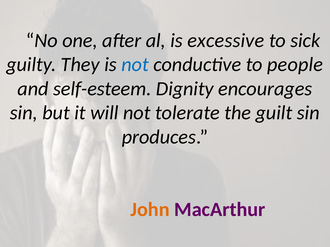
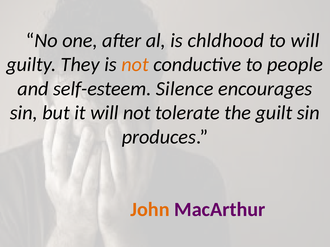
excessive: excessive -> chldhood (226, 40)
to sick: sick -> will (305, 40)
not colour: blue -> orange (135, 65)
Dignity: Dignity -> Silence (185, 89)
